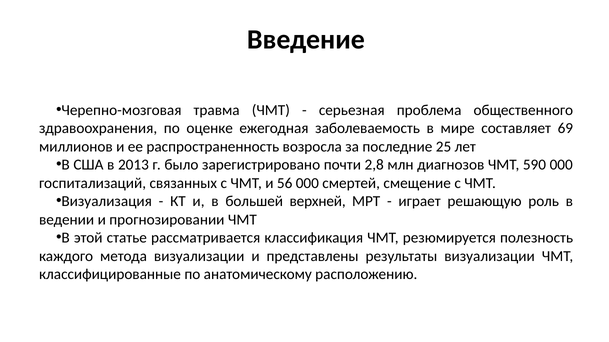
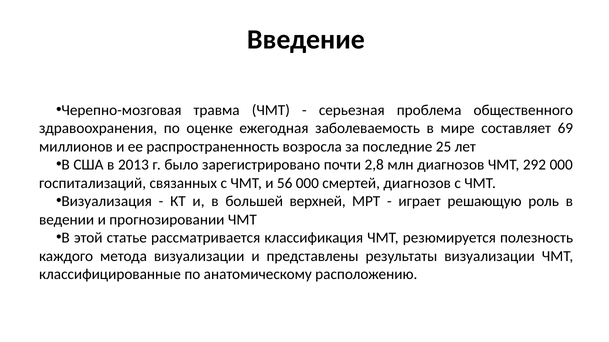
590: 590 -> 292 (534, 165)
смертей смещение: смещение -> диагнозов (417, 183)
